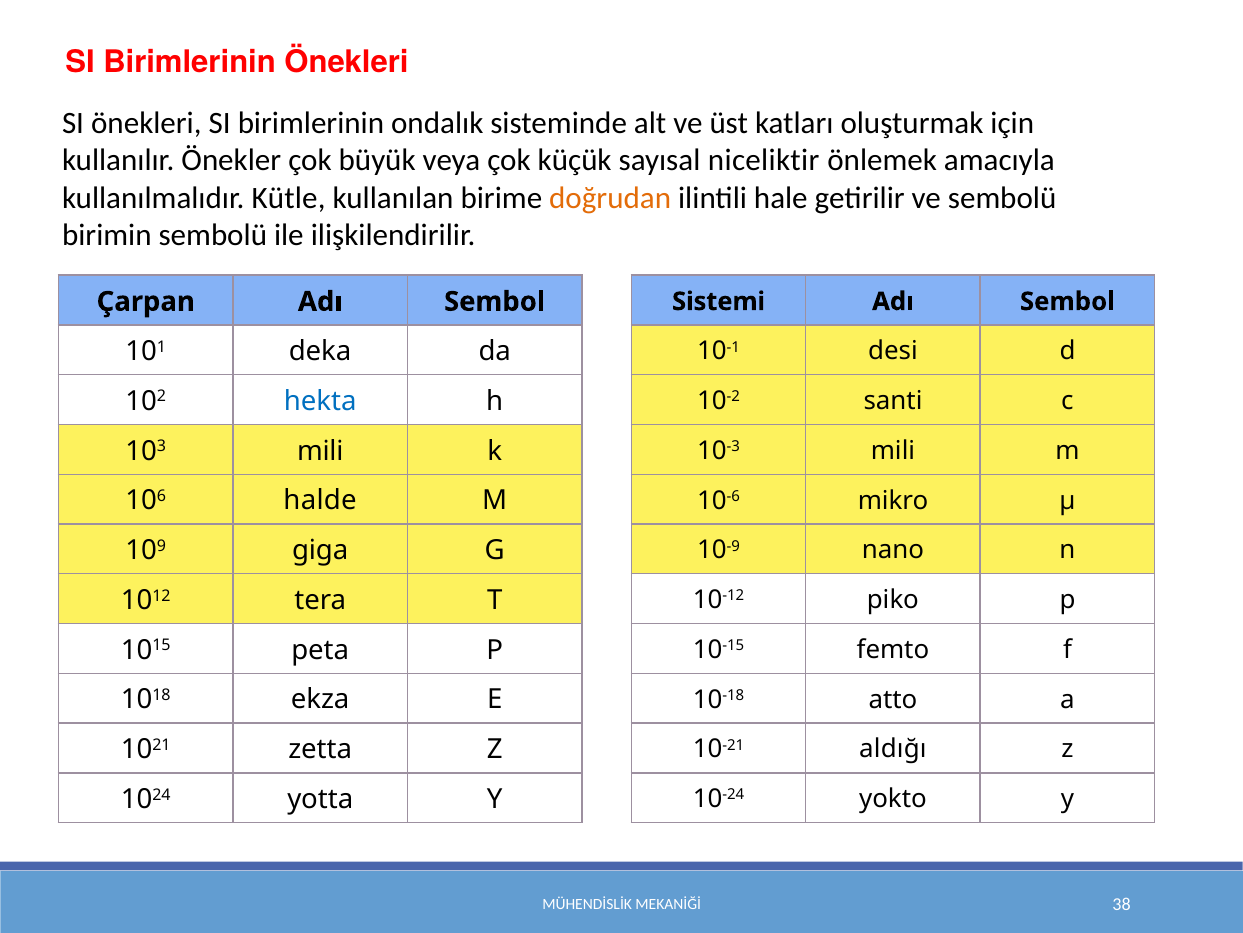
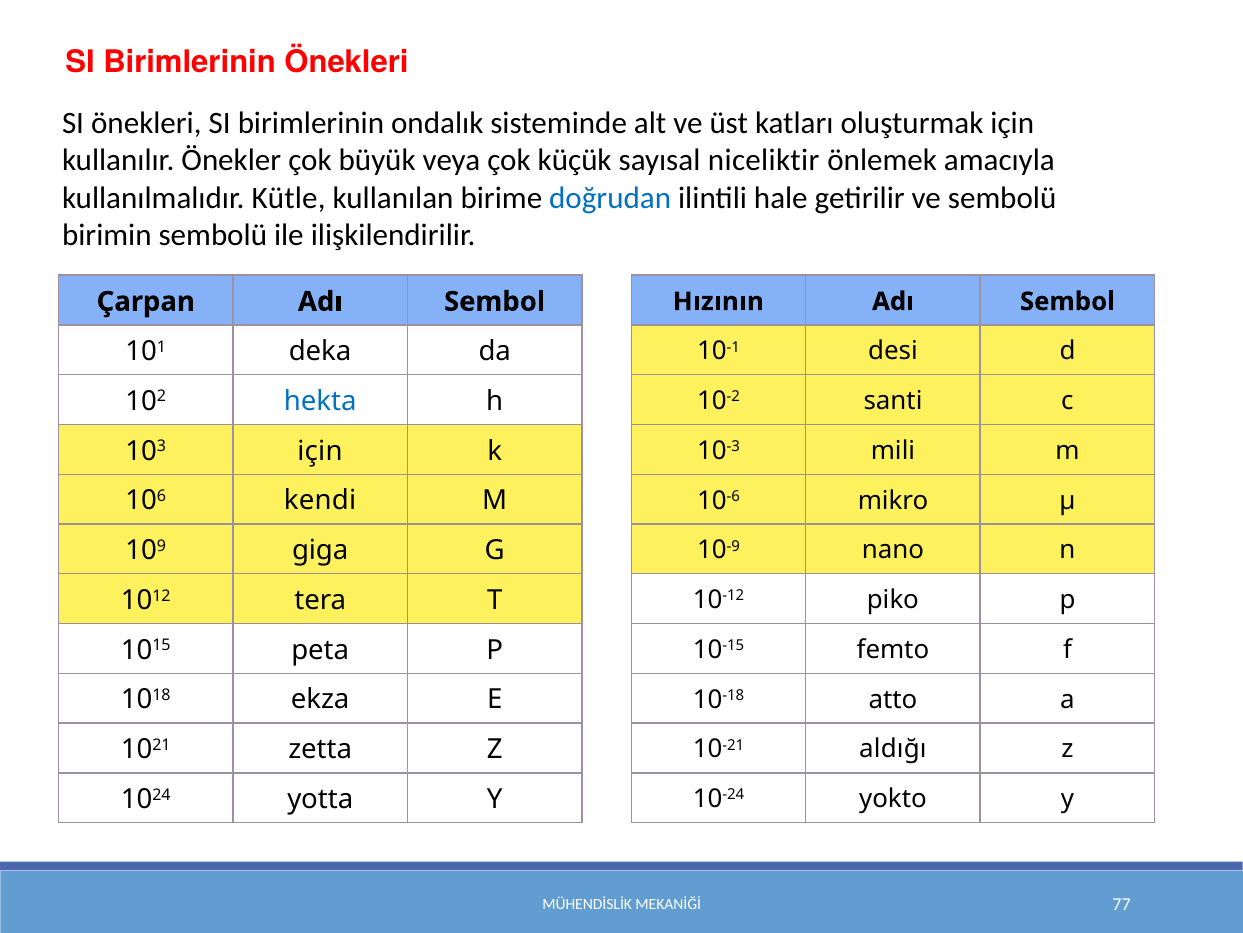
doğrudan colour: orange -> blue (610, 198)
Sistemi: Sistemi -> Hızının (718, 301)
103 mili: mili -> için (320, 451)
halde: halde -> kendi (320, 500)
38: 38 -> 77 (1122, 904)
